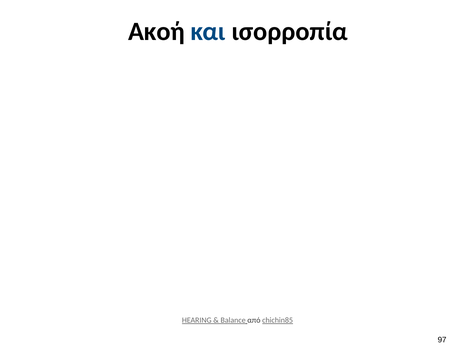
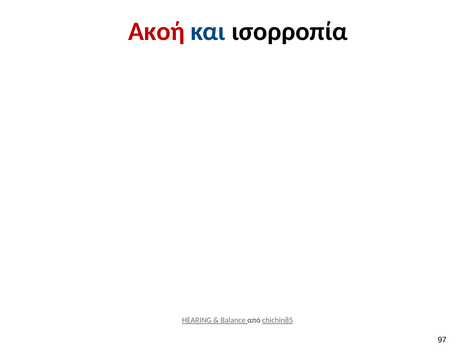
Ακοή colour: black -> red (156, 31)
